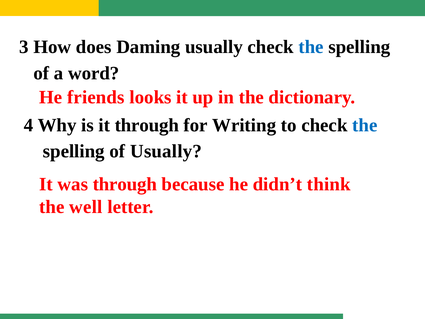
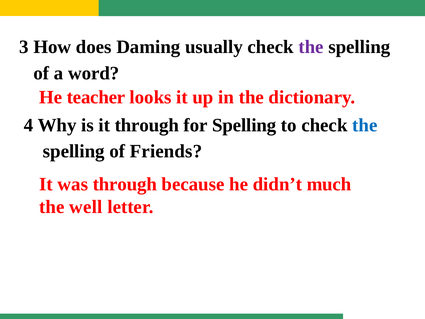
the colour: blue -> purple (311, 47)
friends: friends -> teacher (96, 97)
for Writing: Writing -> Spelling (244, 125)
of Usually: Usually -> Friends (166, 151)
think: think -> much (329, 184)
